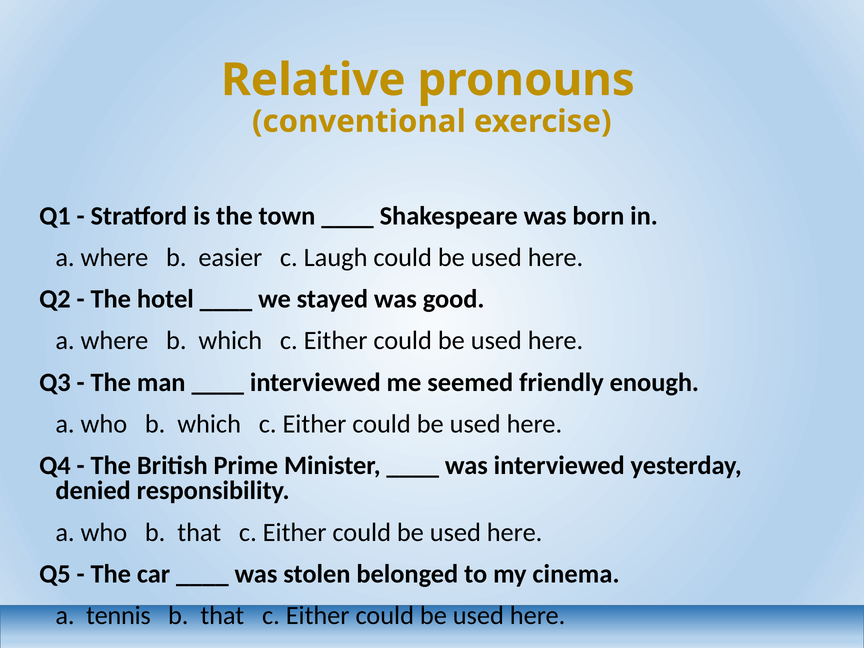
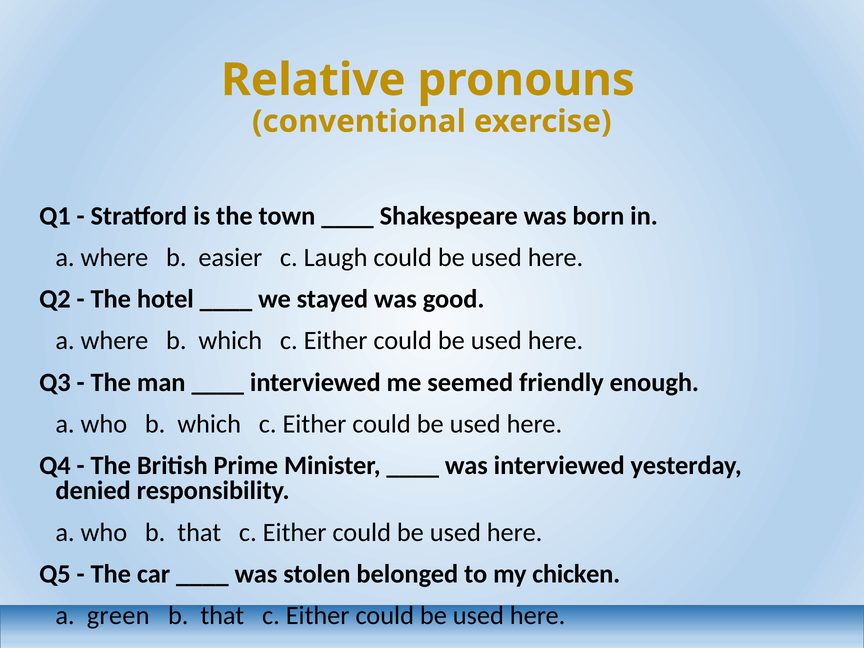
cinema: cinema -> chicken (576, 574)
tennis: tennis -> green (118, 615)
